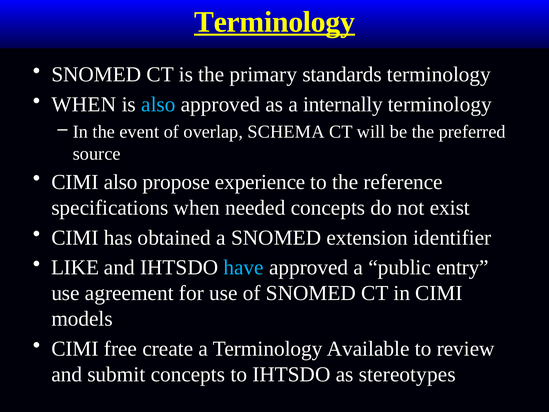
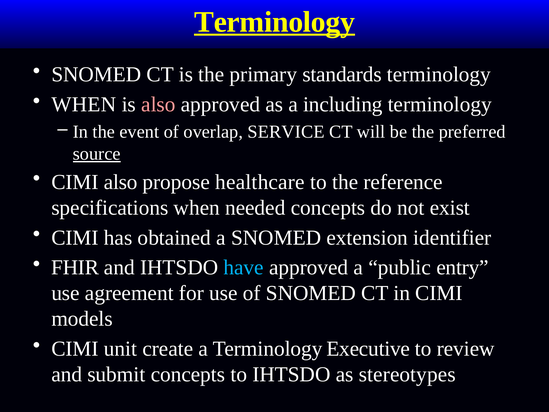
also colour: light blue -> pink (158, 104)
internally: internally -> including (343, 104)
SCHEMA: SCHEMA -> SERVICE (286, 132)
source underline: none -> present (97, 154)
experience: experience -> healthcare (260, 182)
LIKE: LIKE -> FHIR (75, 267)
free: free -> unit (121, 349)
Available: Available -> Executive (368, 349)
